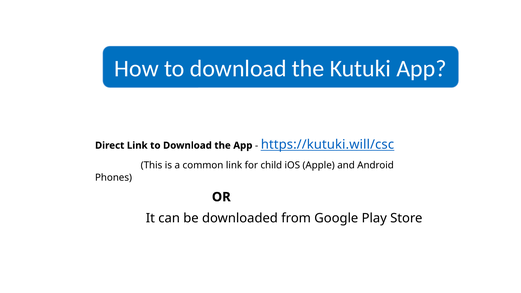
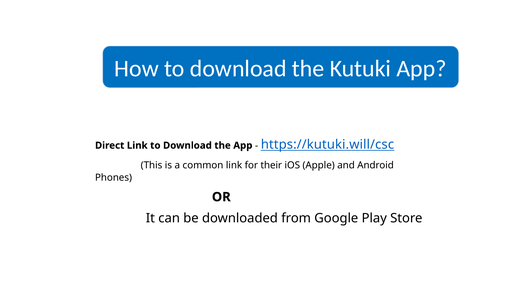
child: child -> their (271, 165)
